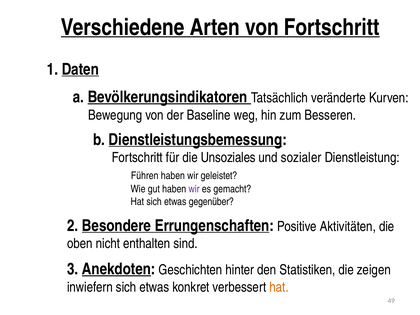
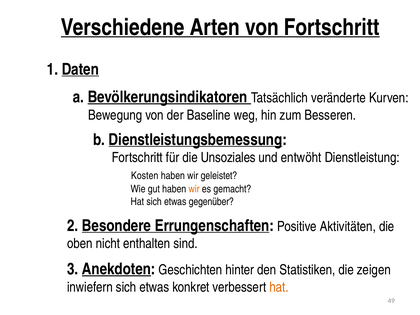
sozialer: sozialer -> entwöht (301, 158)
Führen: Führen -> Kosten (145, 176)
wir colour: purple -> orange (194, 189)
